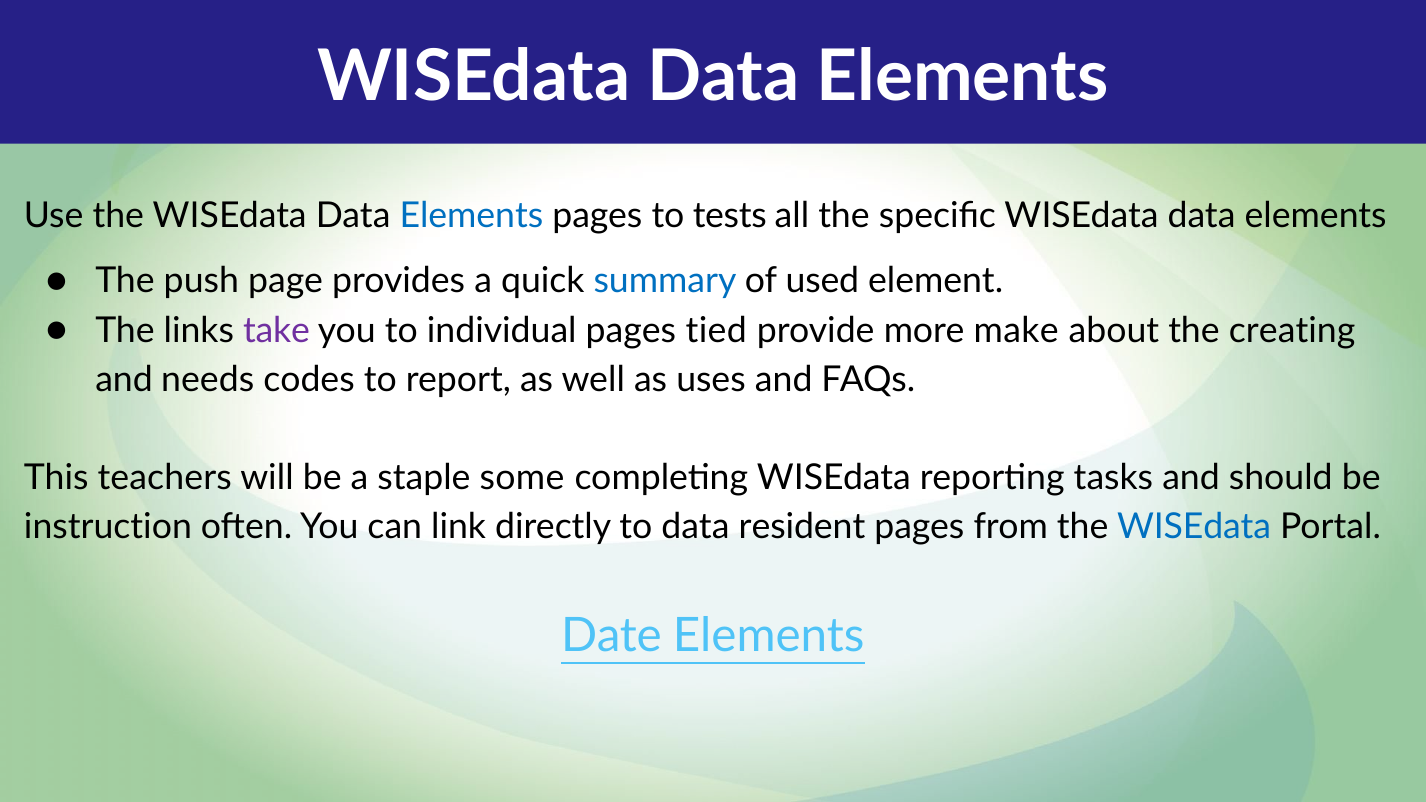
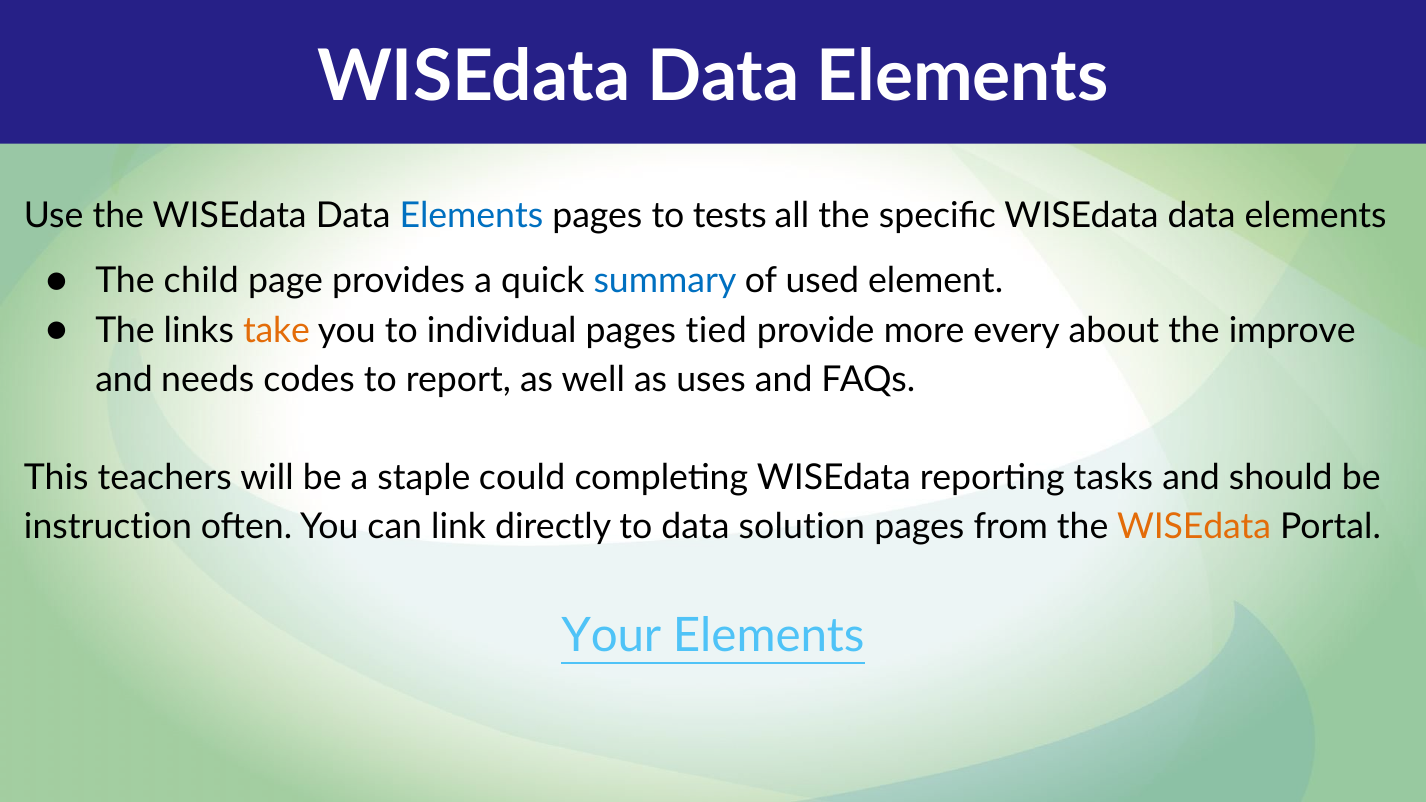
push: push -> child (201, 281)
take colour: purple -> orange (277, 330)
make: make -> every (1017, 330)
creating: creating -> improve (1292, 330)
some: some -> could (522, 478)
resident: resident -> solution (802, 527)
WISEdata colour: blue -> orange (1194, 527)
Date: Date -> Your (611, 635)
